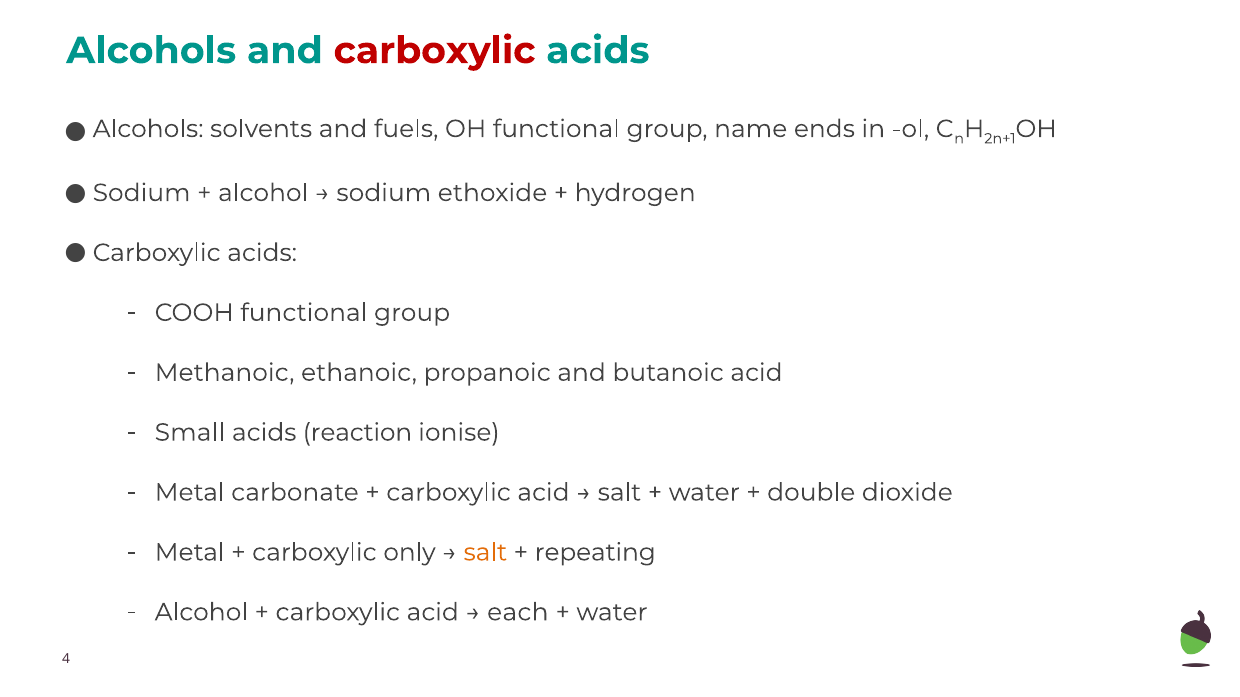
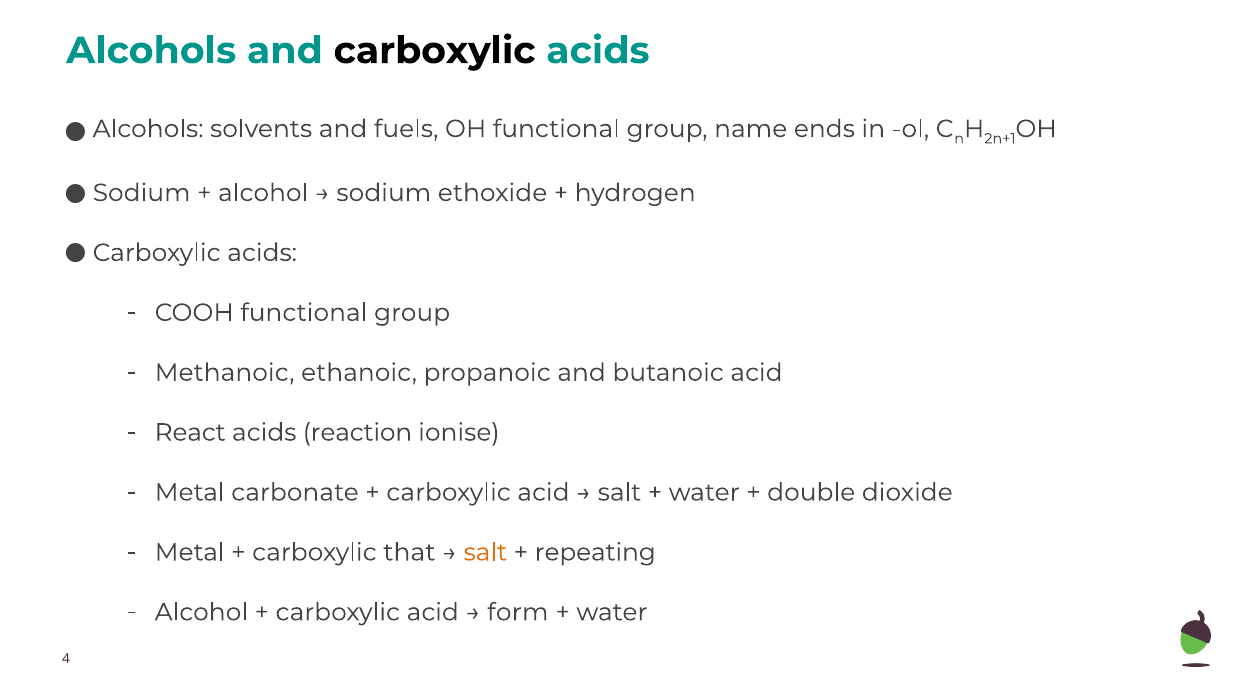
carboxylic colour: red -> black (435, 51)
Small: Small -> React (190, 433)
only: only -> that (409, 553)
each: each -> form (518, 613)
